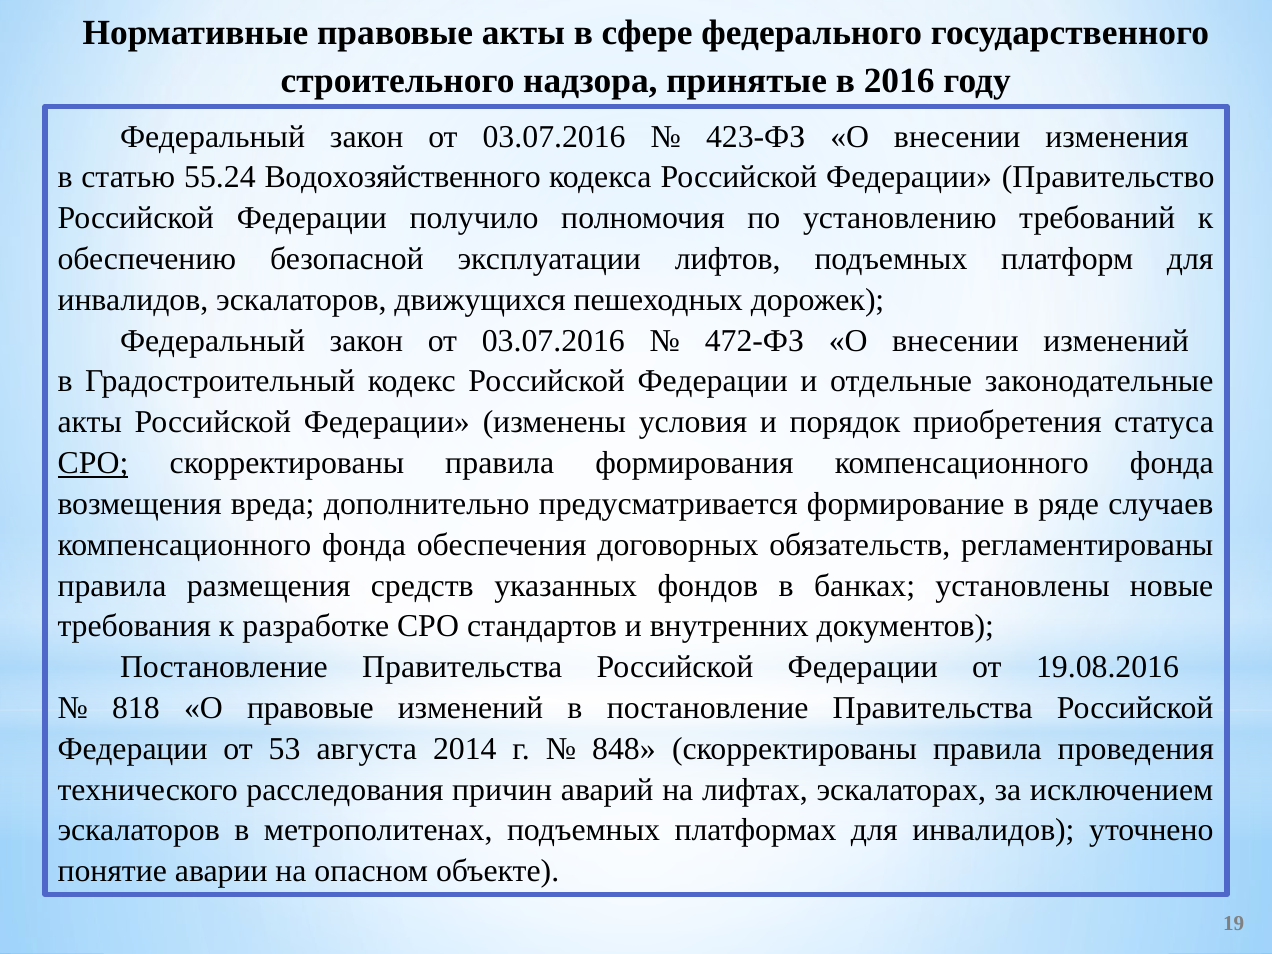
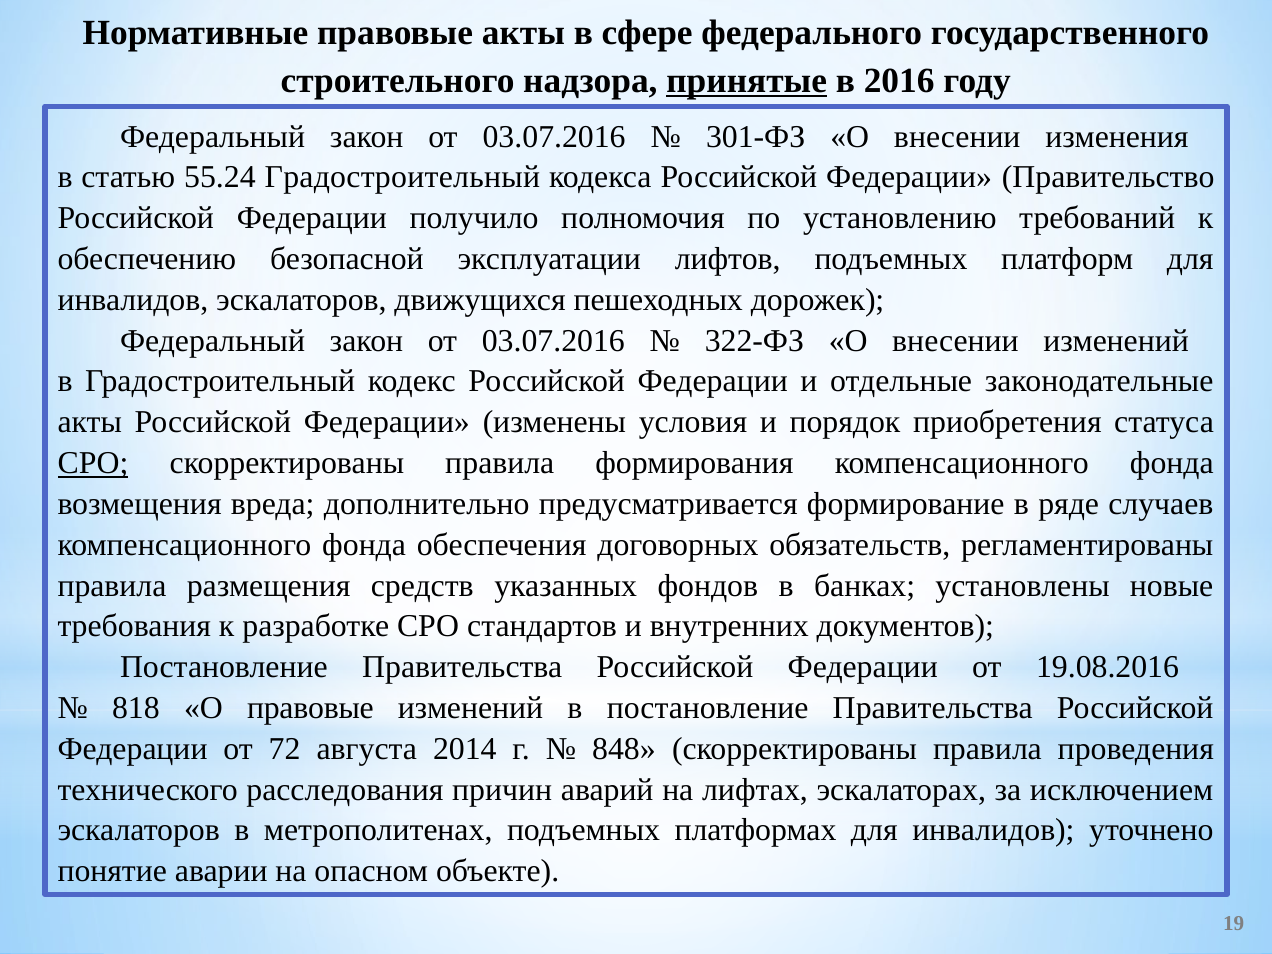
принятые underline: none -> present (747, 81)
423-ФЗ: 423-ФЗ -> 301-ФЗ (756, 137)
55.24 Водохозяйственного: Водохозяйственного -> Градостроительный (402, 177)
472-ФЗ: 472-ФЗ -> 322-ФЗ (754, 341)
53: 53 -> 72 (285, 749)
